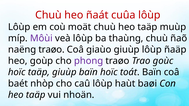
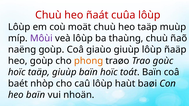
naëng traøo: traøo -> goùp (51, 50)
phong colour: purple -> orange (89, 61)
taäp: taäp -> baïn (36, 95)
